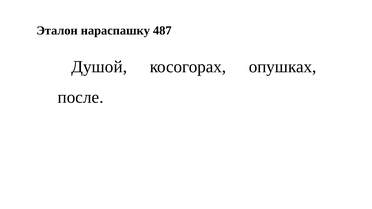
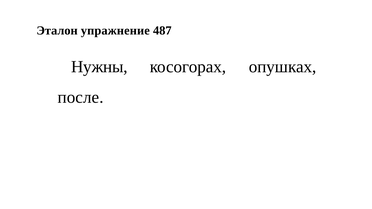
нараспашку: нараспашку -> упражнение (115, 31)
Душой: Душой -> Нужны (99, 67)
